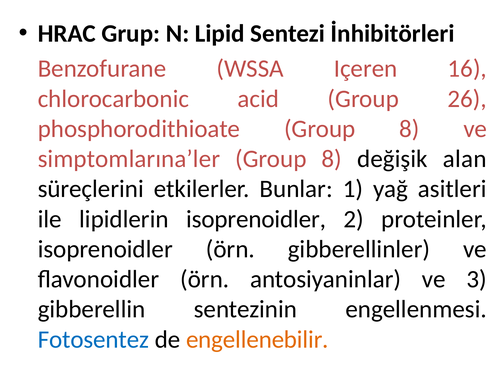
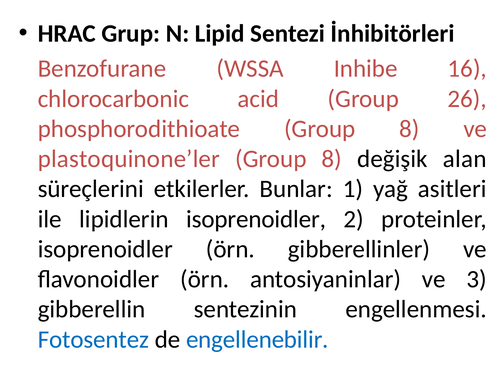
Içeren: Içeren -> Inhibe (366, 69)
simptomlarına’ler: simptomlarına’ler -> plastoquinone’ler (129, 159)
engellenebilir colour: orange -> blue (257, 340)
